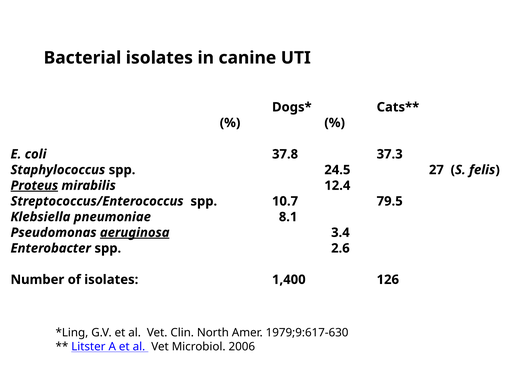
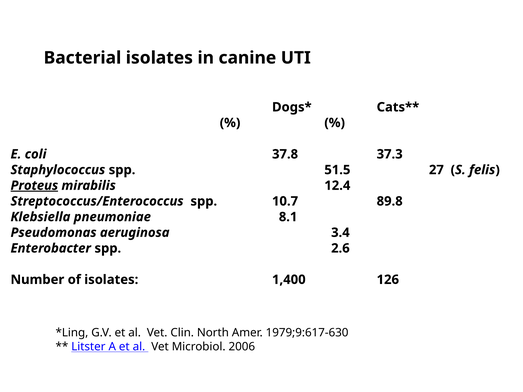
24.5: 24.5 -> 51.5 (337, 170)
79.5: 79.5 -> 89.8 (390, 201)
aeruginosa underline: present -> none (135, 233)
